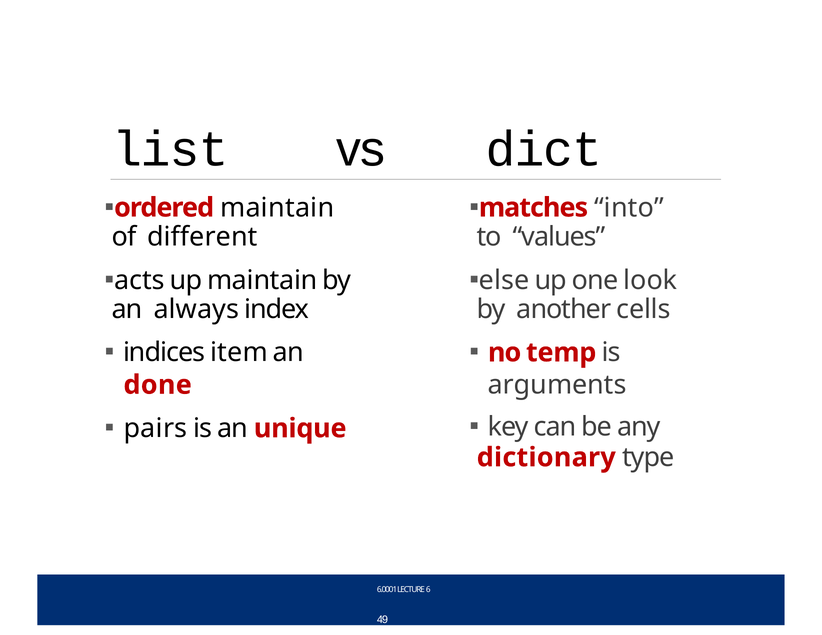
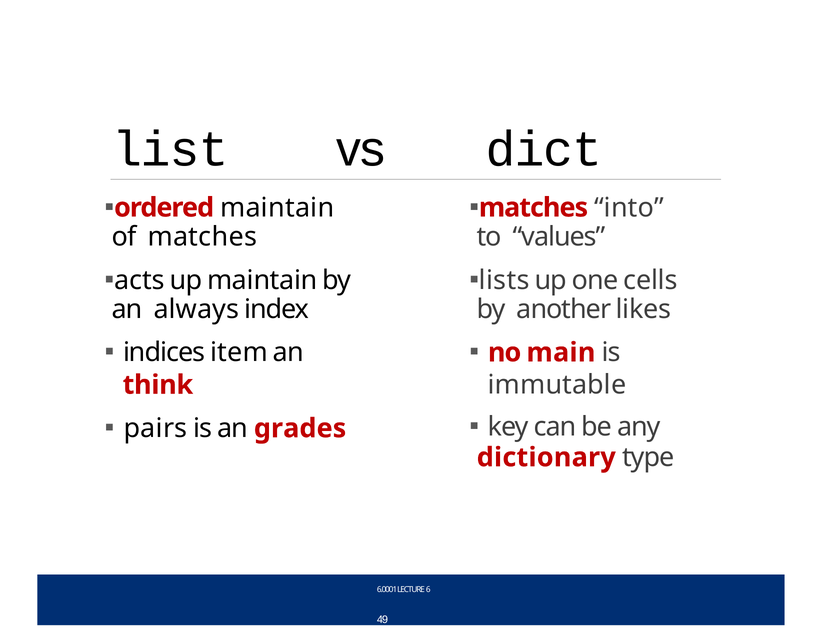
of diﬀerent: diﬀerent -> matches (202, 237)
else: else -> lists (504, 280)
look: look -> cells (650, 280)
cells: cells -> likes (643, 309)
temp: temp -> main (561, 353)
arguments: arguments -> immutable (557, 385)
done: done -> think (158, 385)
unique: unique -> grades (300, 428)
